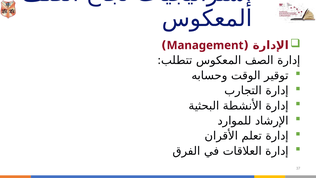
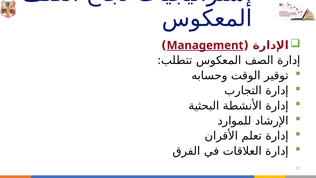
Management underline: none -> present (205, 45)
